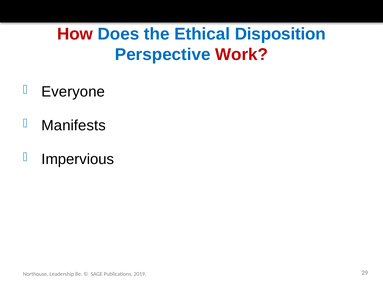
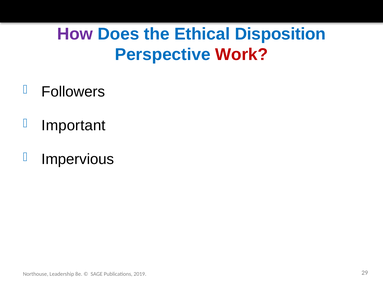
How colour: red -> purple (75, 34)
Everyone: Everyone -> Followers (73, 92)
Manifests: Manifests -> Important (74, 126)
